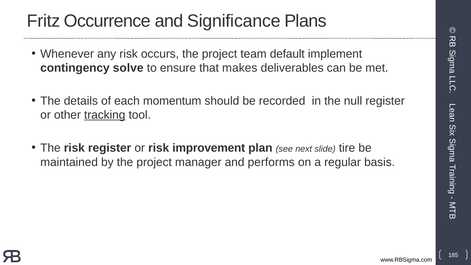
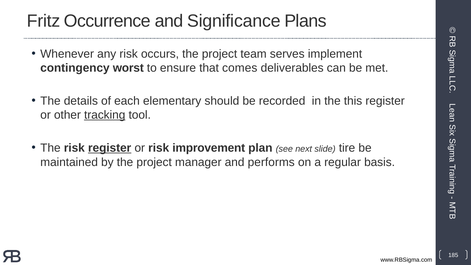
default: default -> serves (287, 54)
solve: solve -> worst (128, 68)
makes: makes -> comes (240, 68)
momentum: momentum -> elementary (172, 101)
null: null -> this (353, 101)
register underline: none -> present (110, 148)
